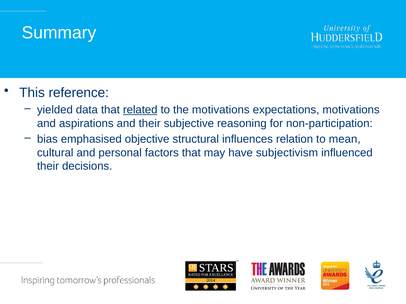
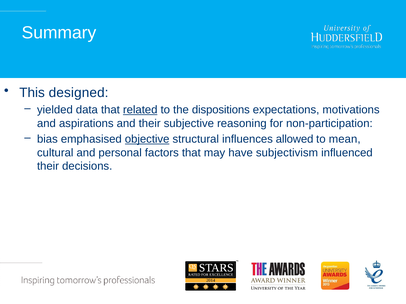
reference: reference -> designed (79, 93)
the motivations: motivations -> dispositions (221, 110)
objective underline: none -> present (147, 139)
relation: relation -> allowed (295, 139)
